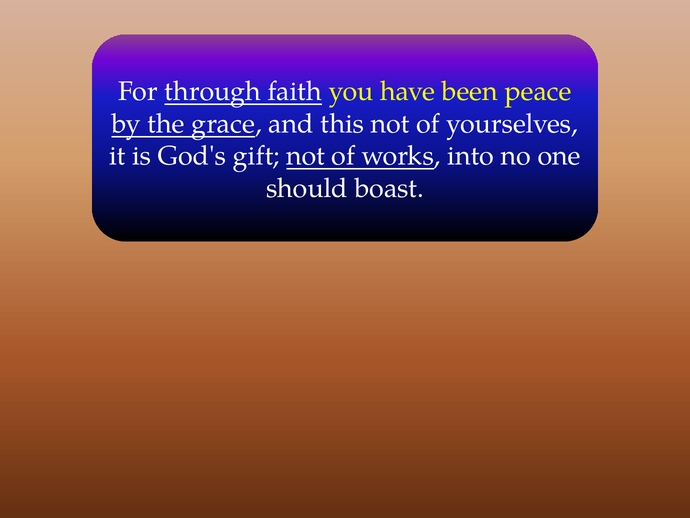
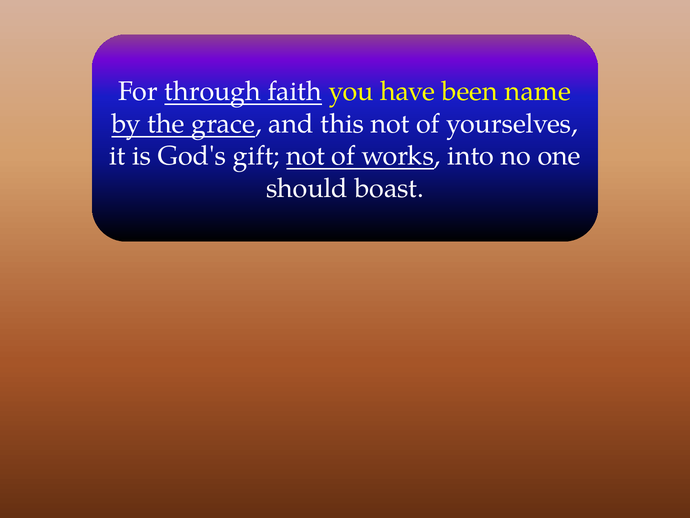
peace: peace -> name (538, 91)
